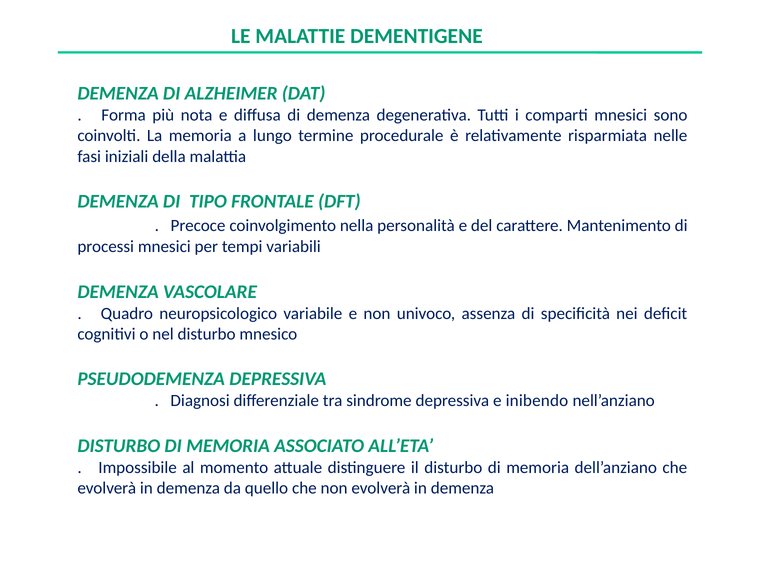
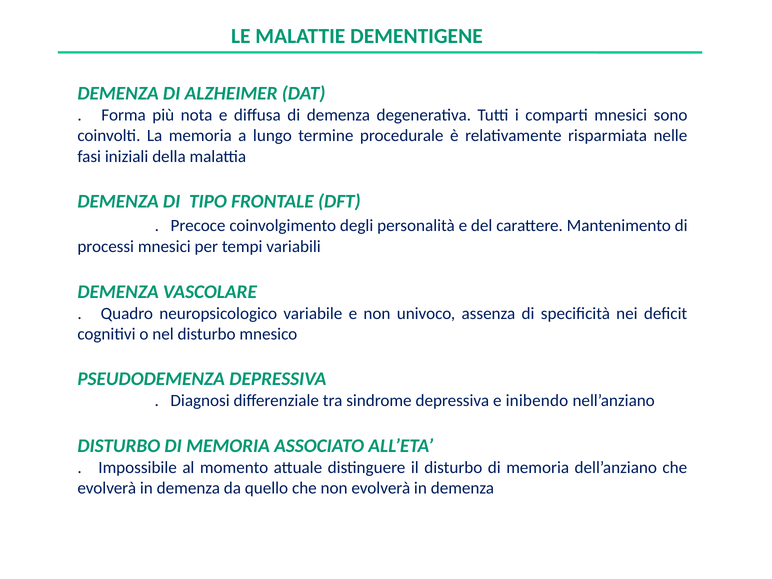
nella: nella -> degli (357, 225)
